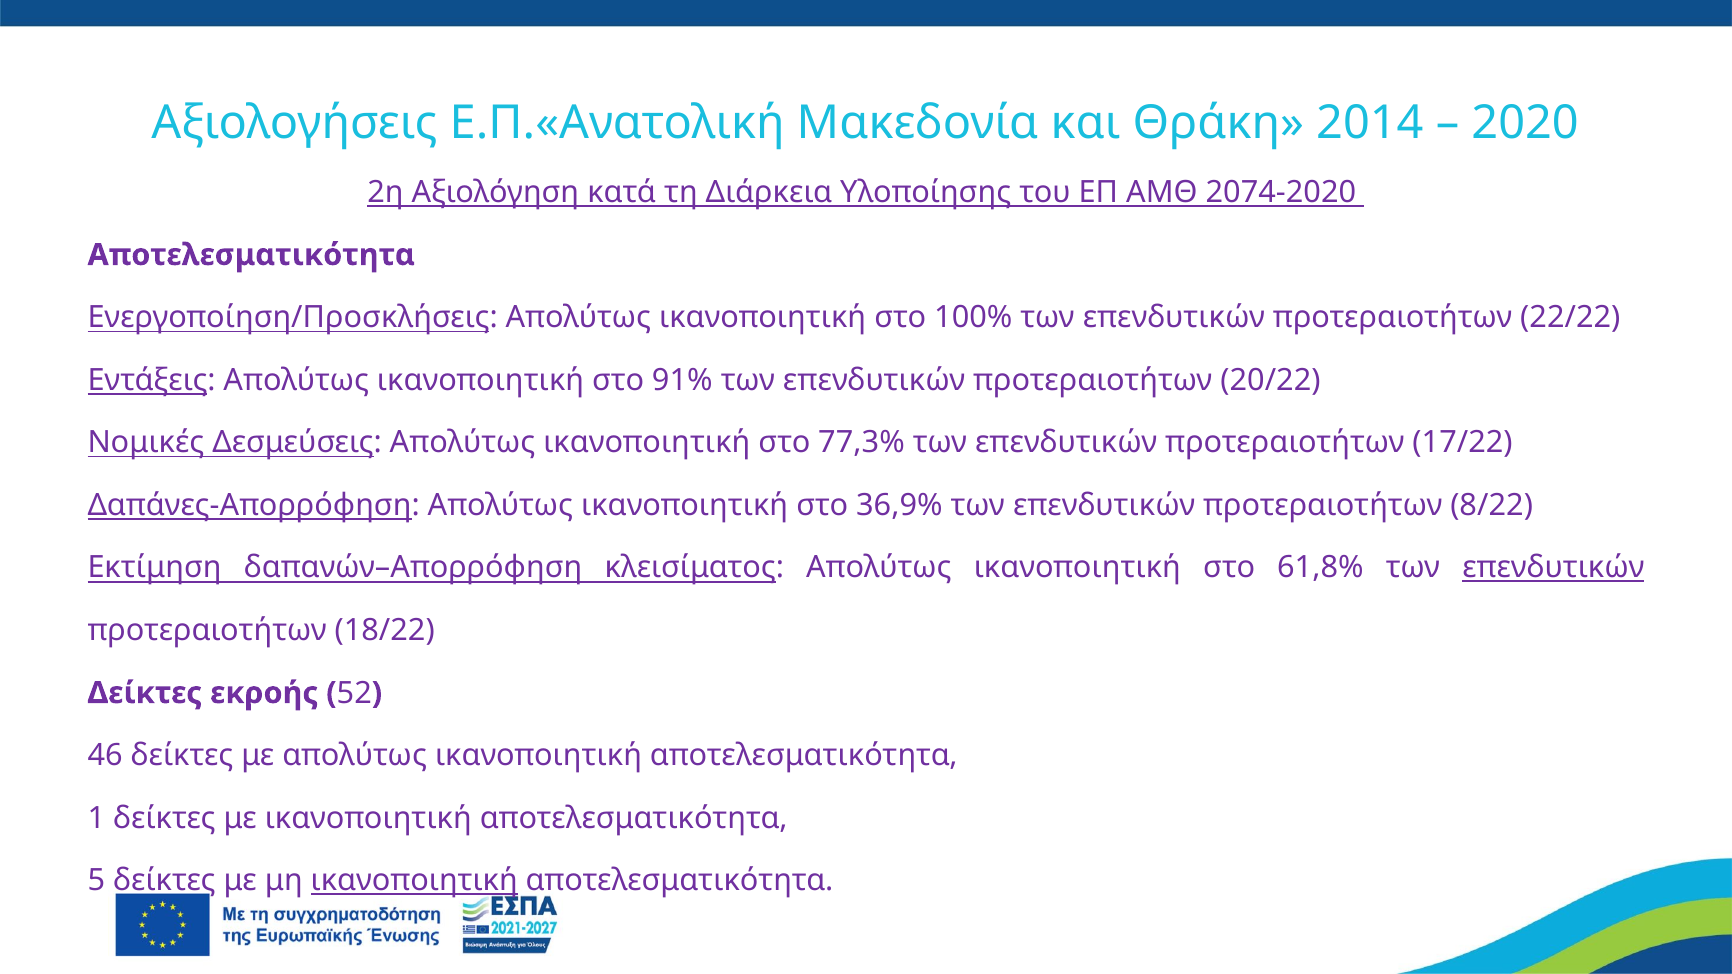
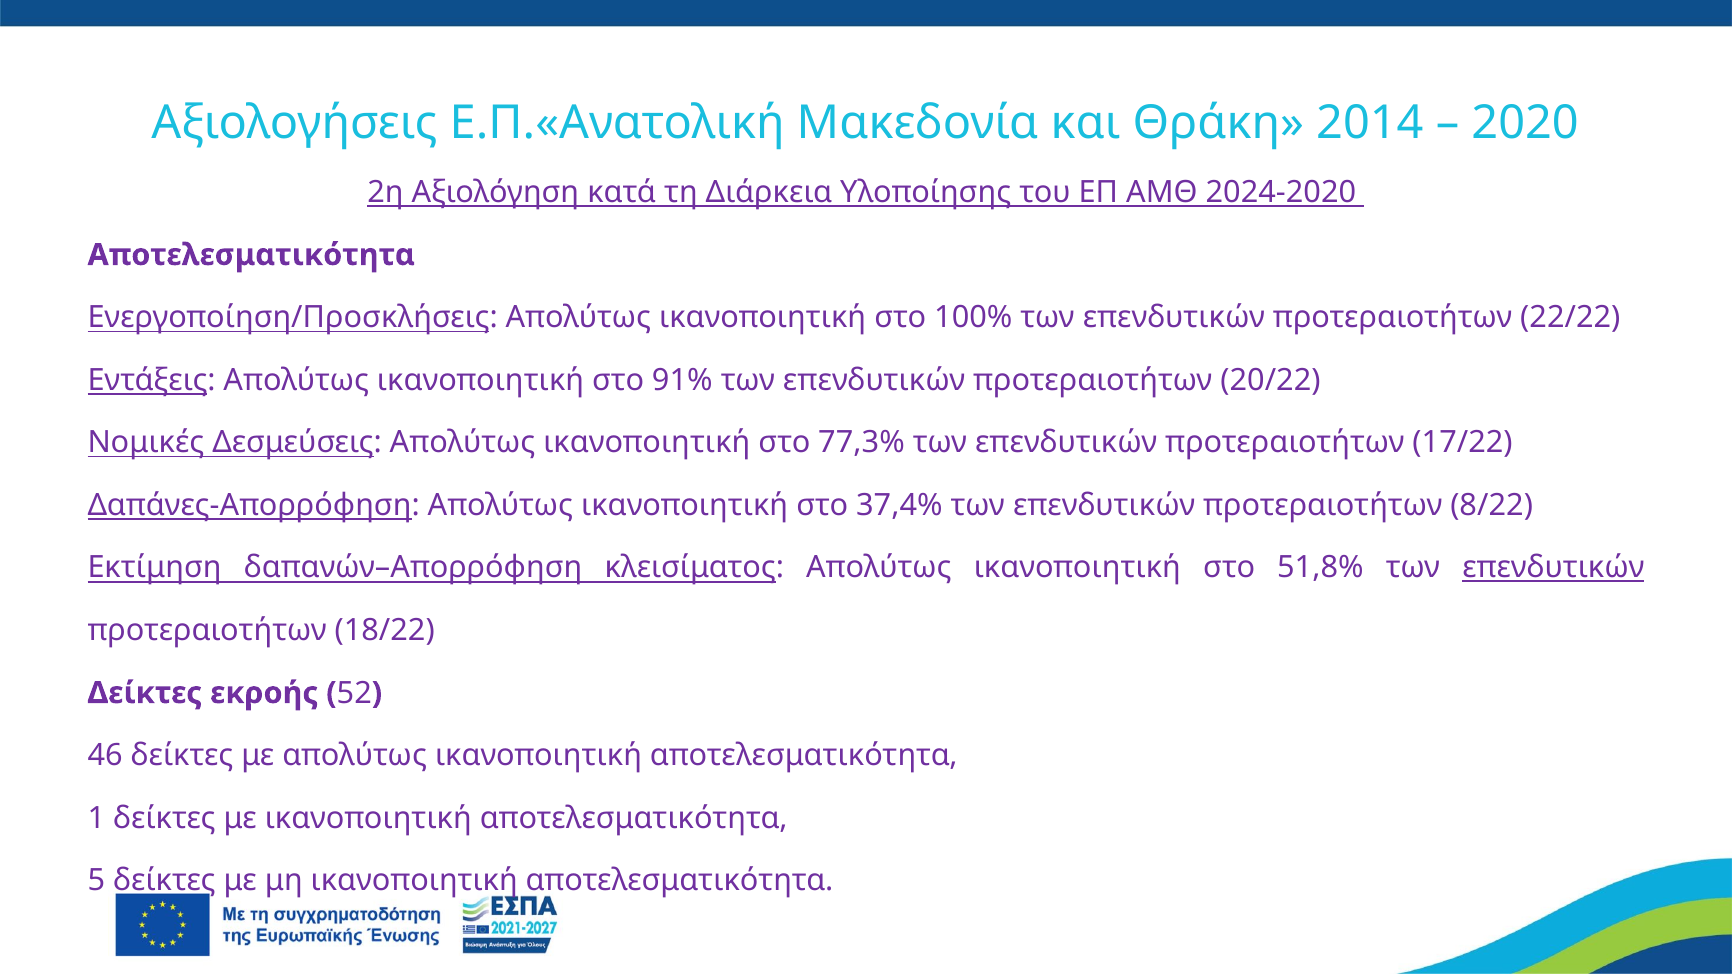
2074-2020: 2074-2020 -> 2024-2020 (1281, 192)
36,9%: 36,9% -> 37,4% (899, 505)
61,8%: 61,8% -> 51,8% (1320, 568)
ικανοποιητική underline: present -> none (414, 881)
